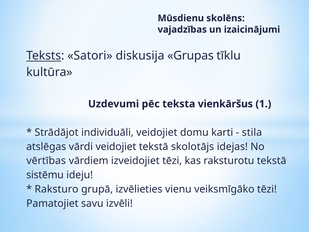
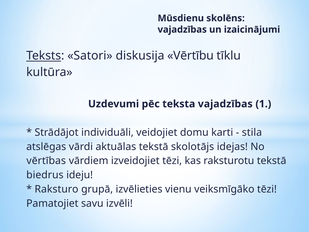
Grupas: Grupas -> Vērtību (190, 56)
teksta vienkāršus: vienkāršus -> vajadzības (225, 104)
vārdi veidojiet: veidojiet -> aktuālas (116, 146)
sistēmu: sistēmu -> biedrus (45, 175)
